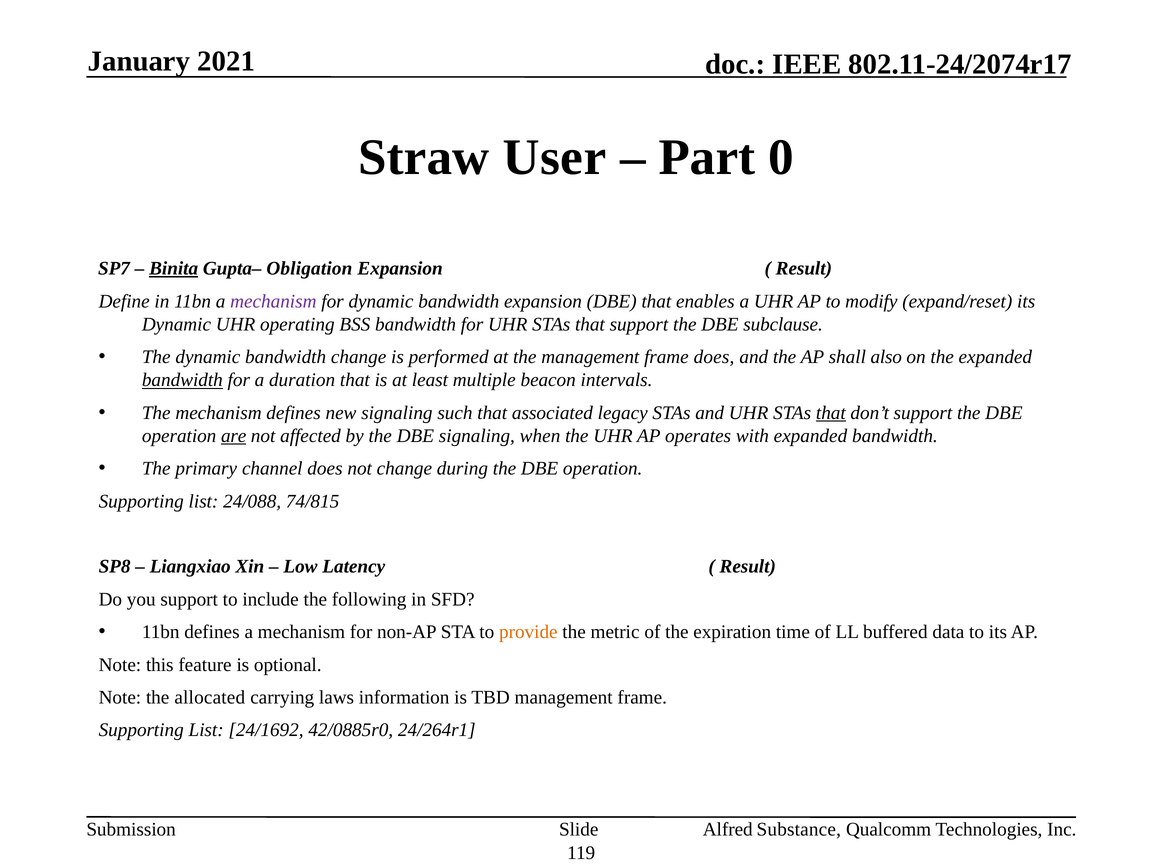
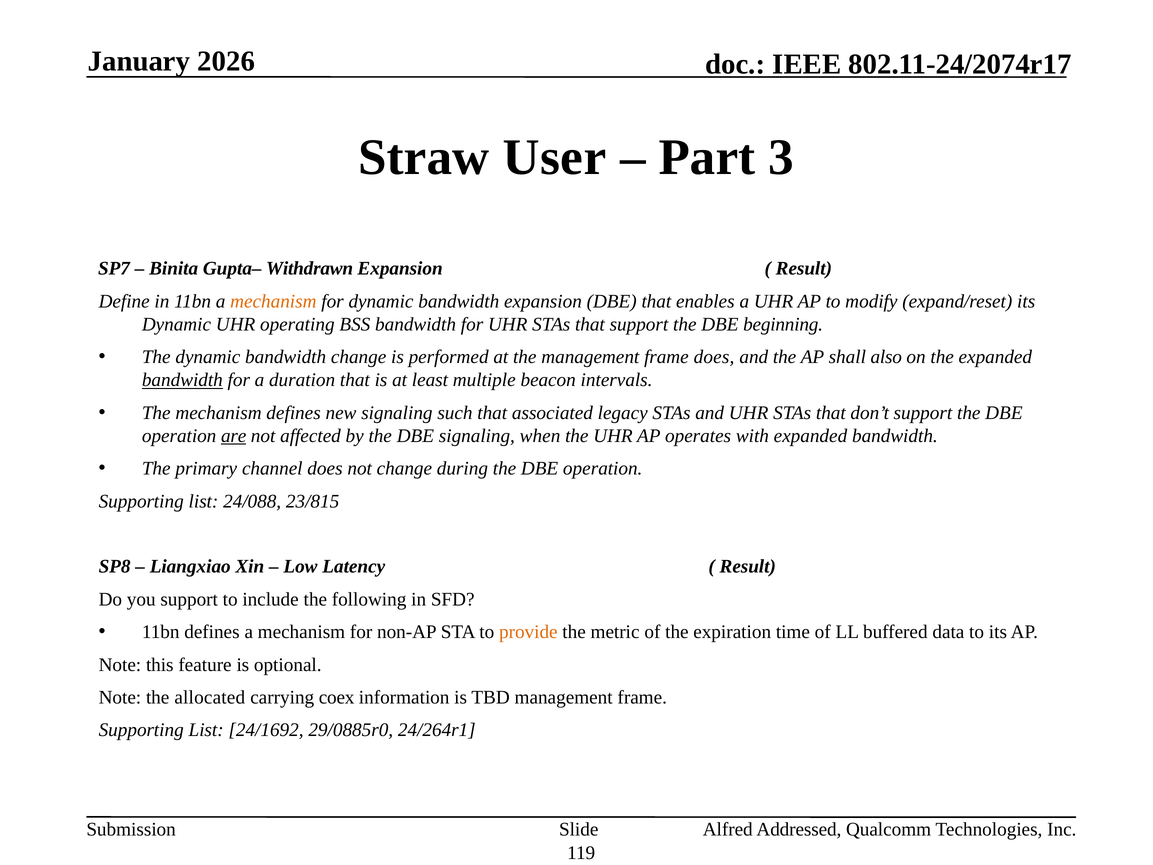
2021: 2021 -> 2026 (226, 61)
0: 0 -> 3 (781, 157)
Binita underline: present -> none (174, 268)
Obligation: Obligation -> Withdrawn (310, 268)
mechanism colour: purple -> orange (273, 301)
subclause: subclause -> beginning (783, 324)
that underline: present -> none (831, 413)
74/815: 74/815 -> 23/815 (313, 501)
laws: laws -> coex (337, 697)
42/0885r0: 42/0885r0 -> 29/0885r0 (351, 730)
Substance: Substance -> Addressed (799, 829)
